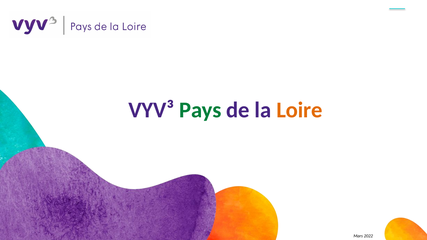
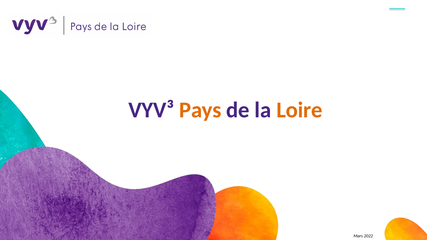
Pays colour: green -> orange (200, 110)
